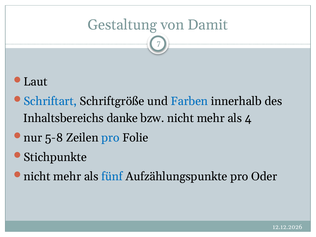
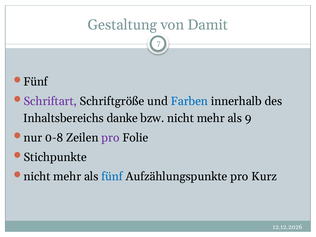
Laut: Laut -> Fünf (36, 82)
Schriftart colour: blue -> purple (50, 101)
4: 4 -> 9 (248, 118)
5-8: 5-8 -> 0-8 (54, 138)
pro colour: blue -> purple (110, 138)
Oder: Oder -> Kurz (264, 177)
